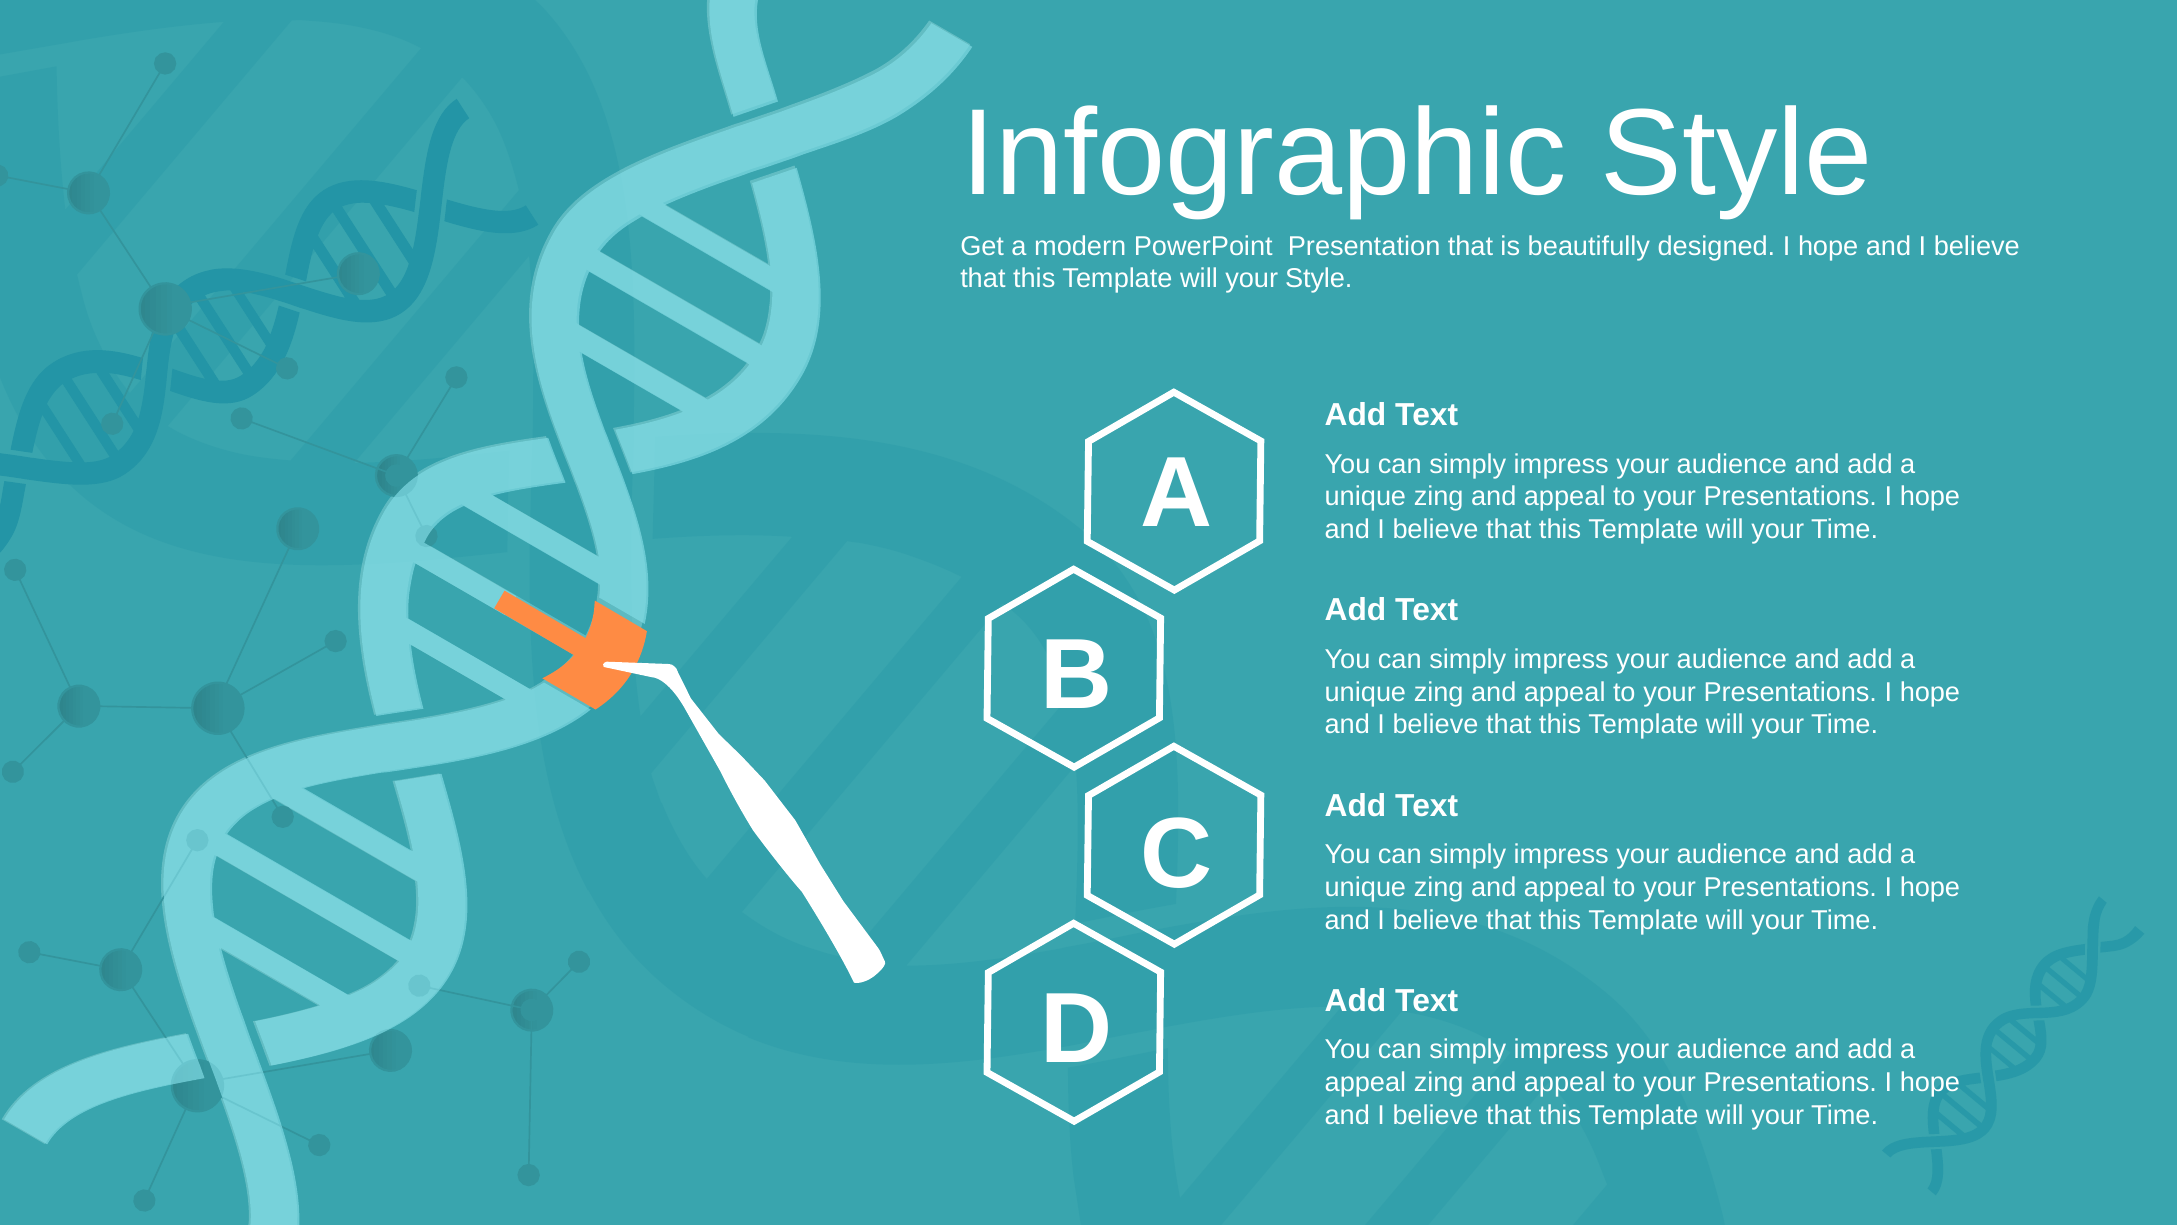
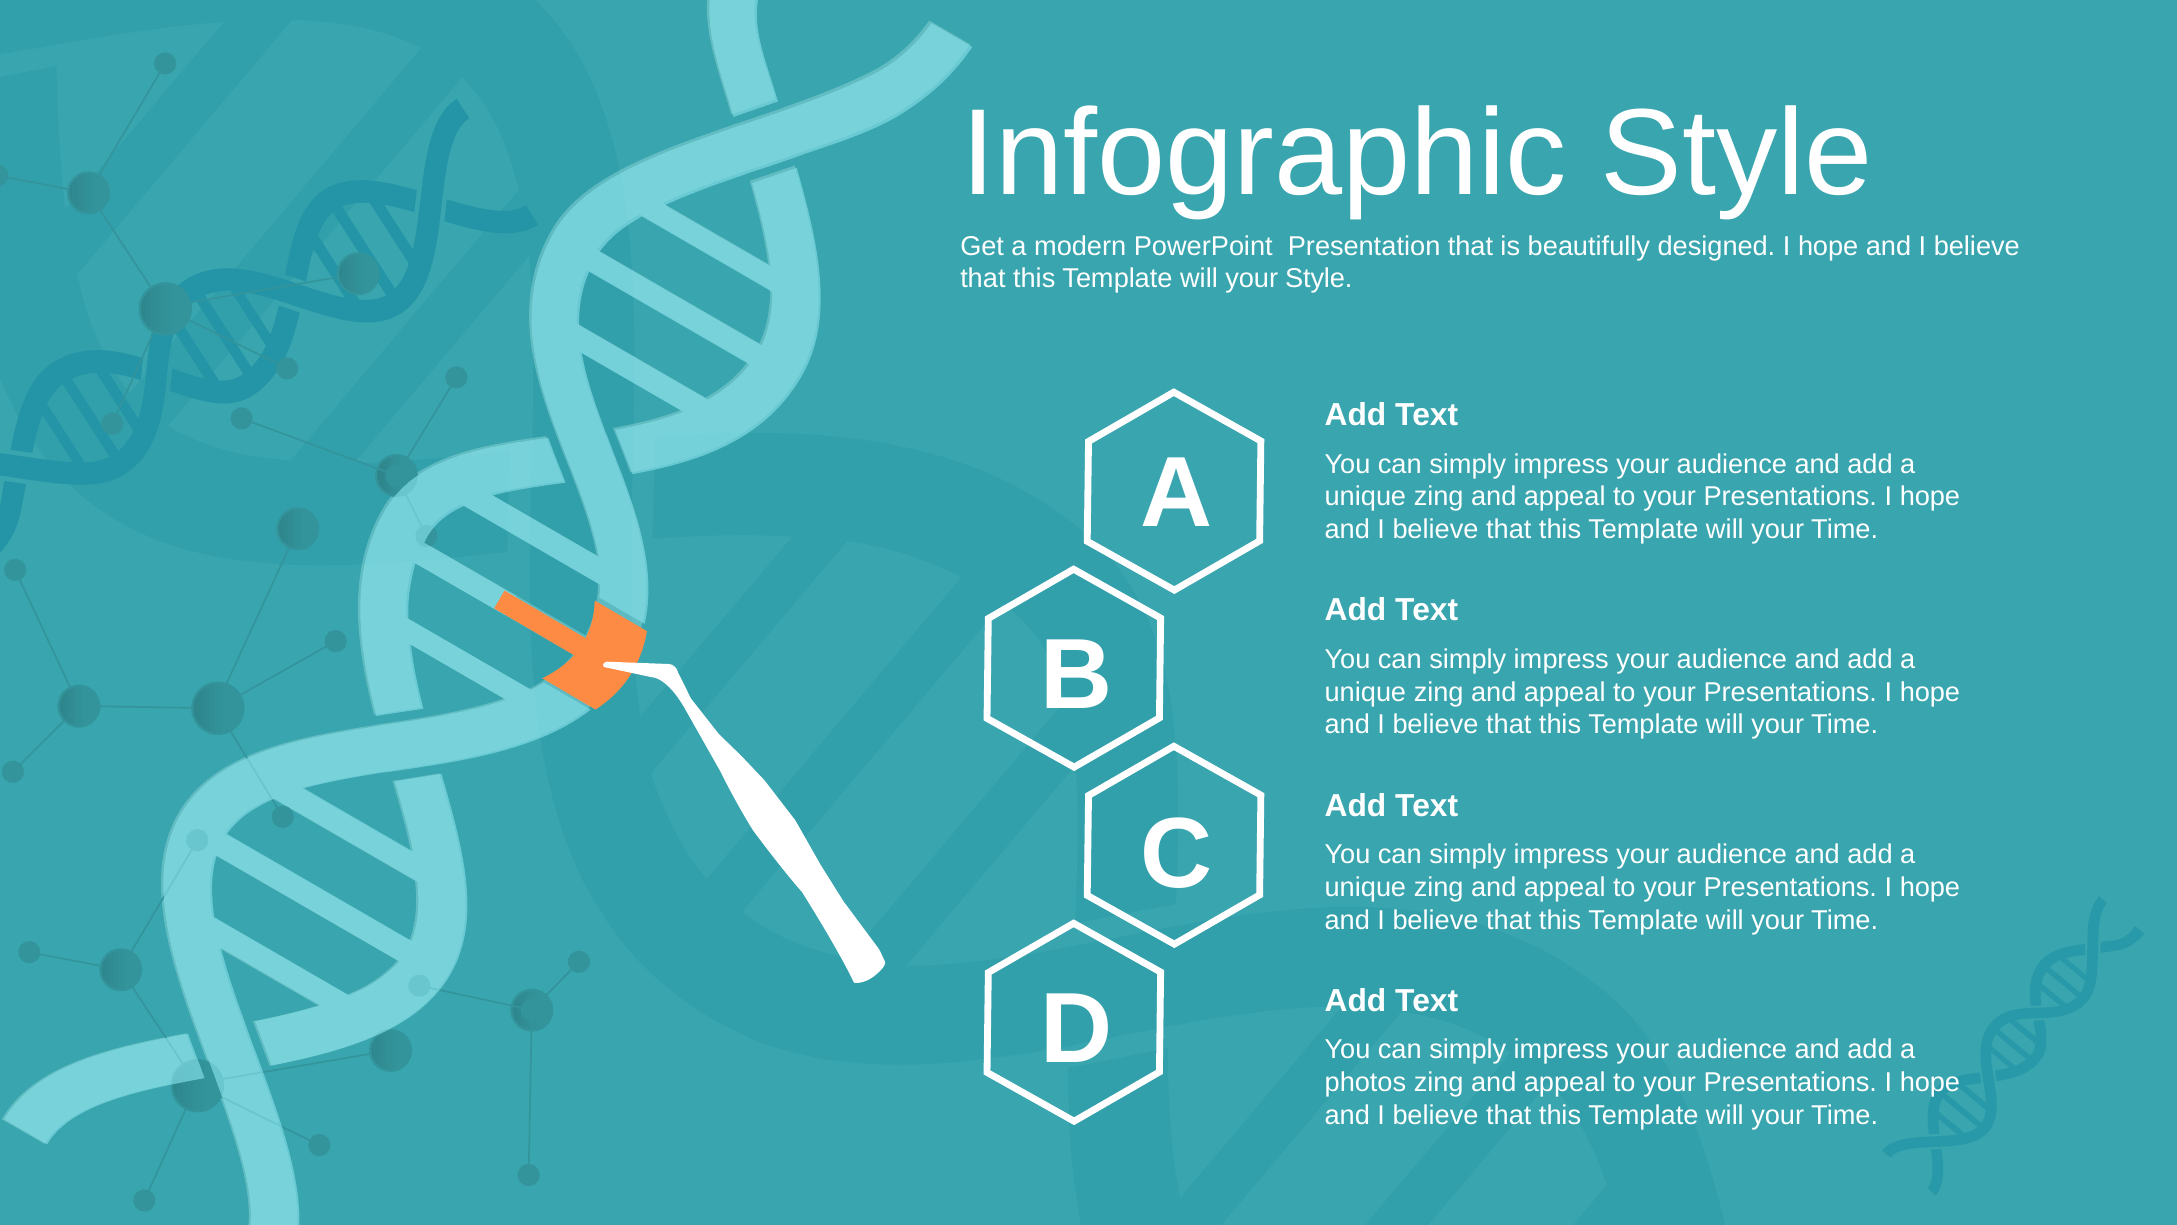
appeal: appeal -> photos (1365, 1082)
